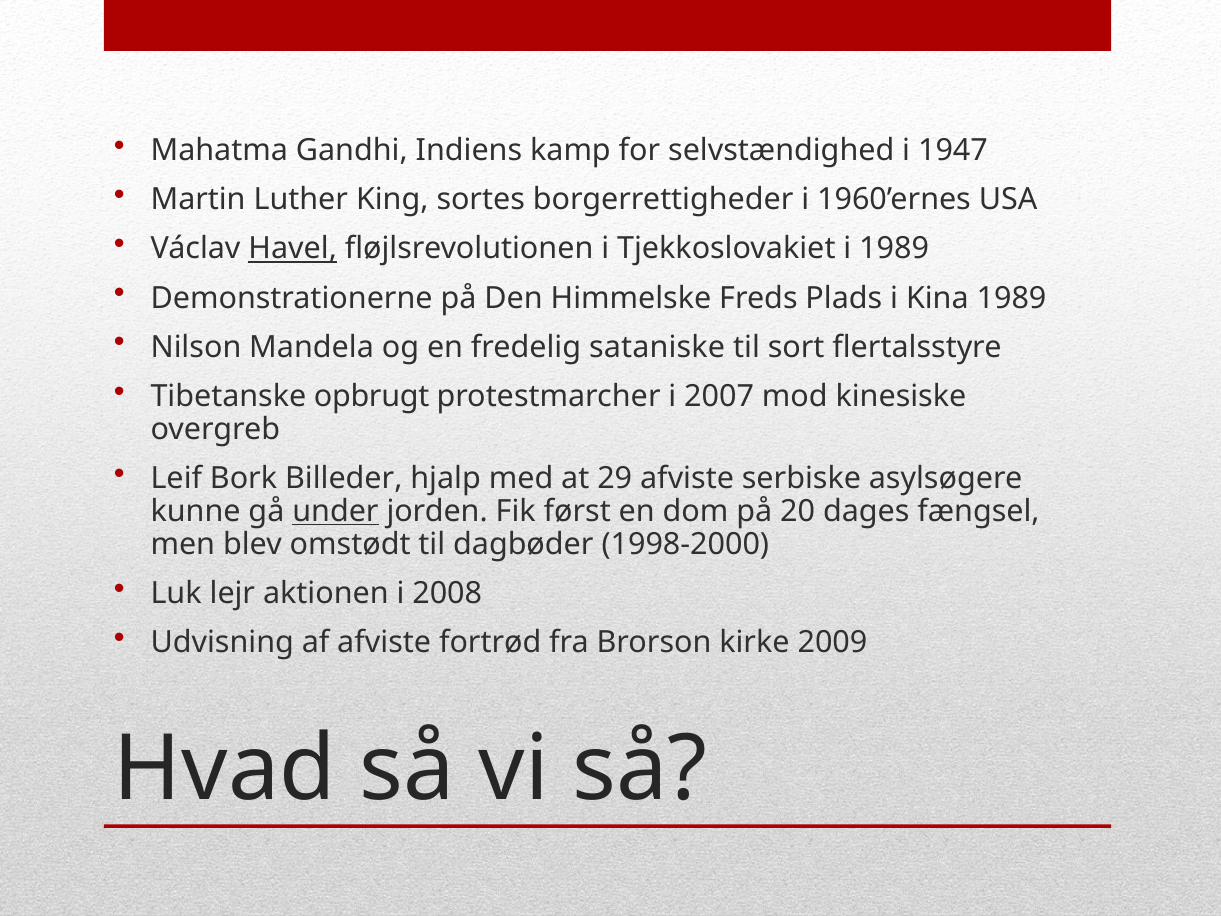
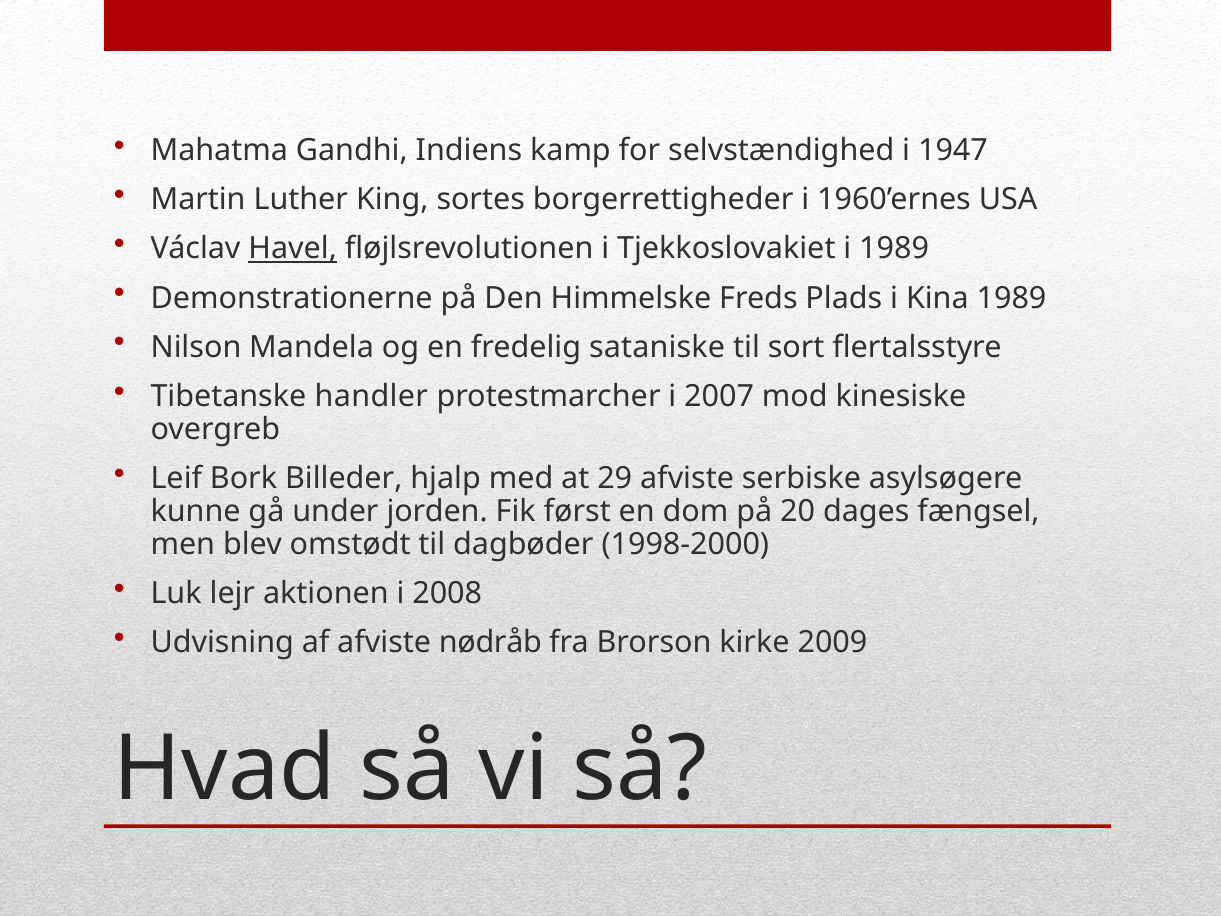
opbrugt: opbrugt -> handler (371, 396)
under underline: present -> none (335, 511)
fortrød: fortrød -> nødråb (490, 642)
